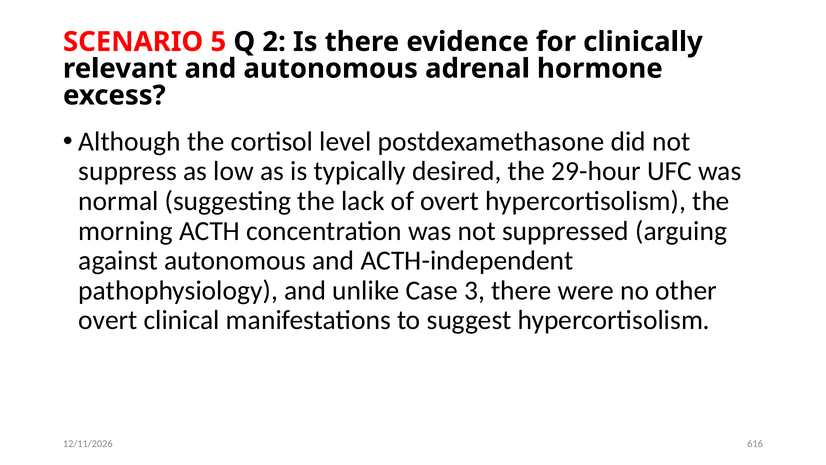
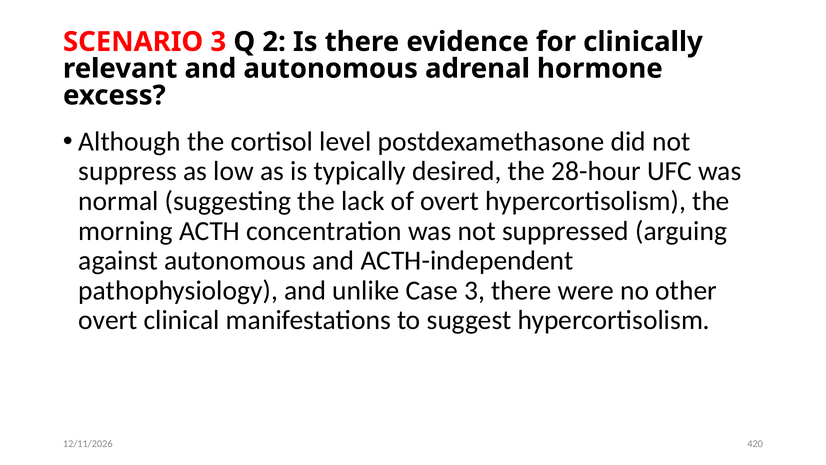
SCENARIO 5: 5 -> 3 (218, 42)
29-hour: 29-hour -> 28-hour (596, 171)
616: 616 -> 420 (755, 444)
